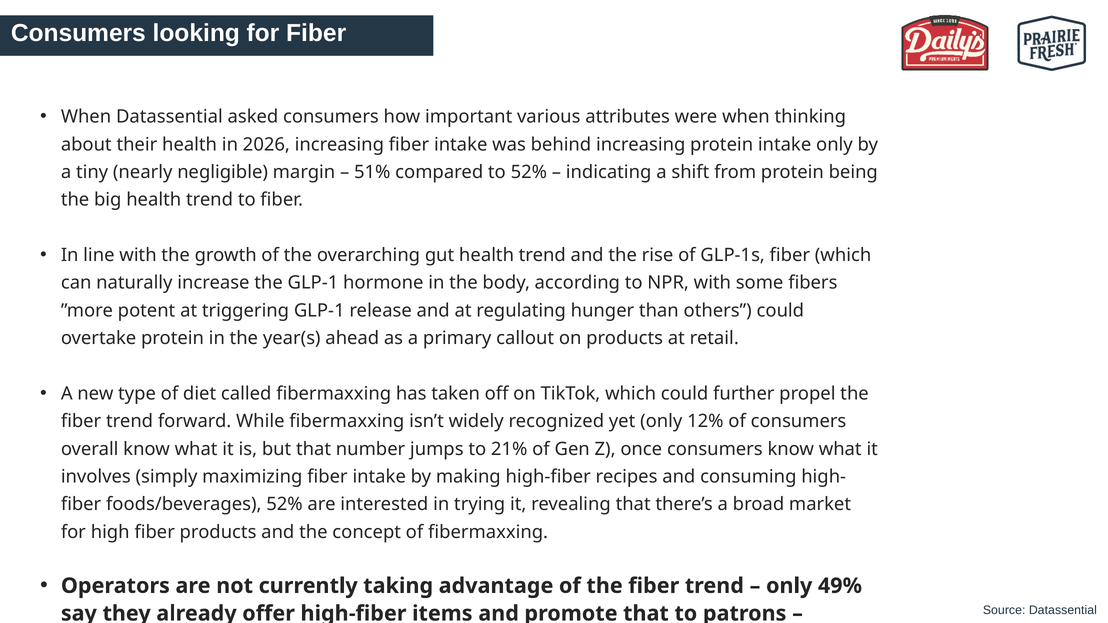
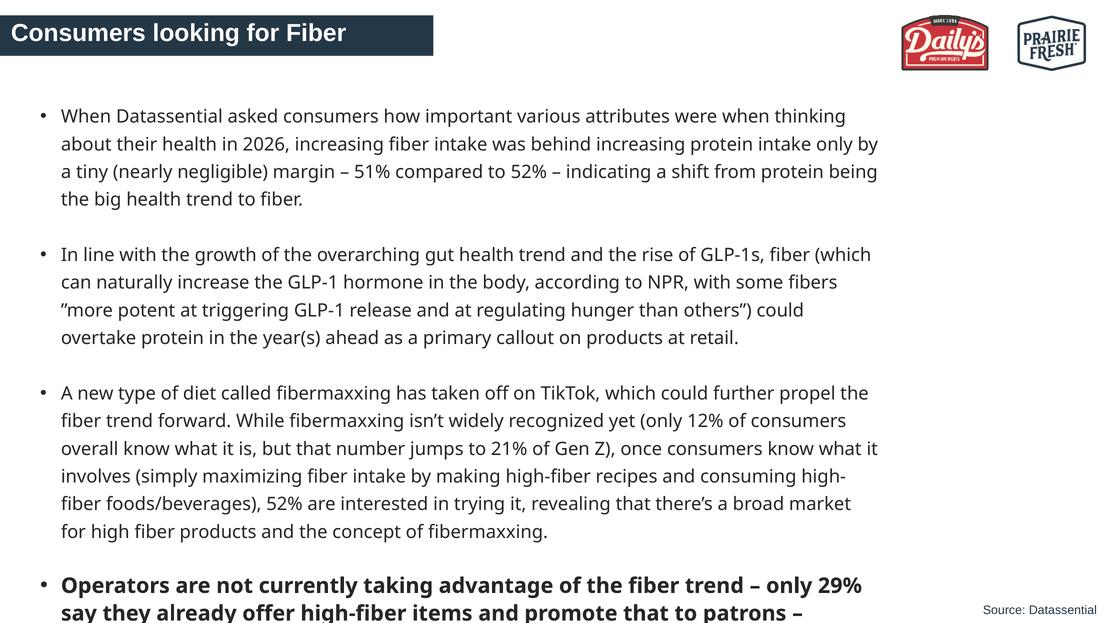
49%: 49% -> 29% (840, 586)
